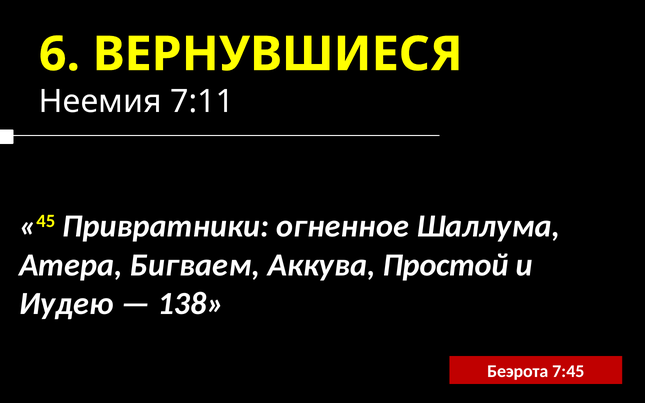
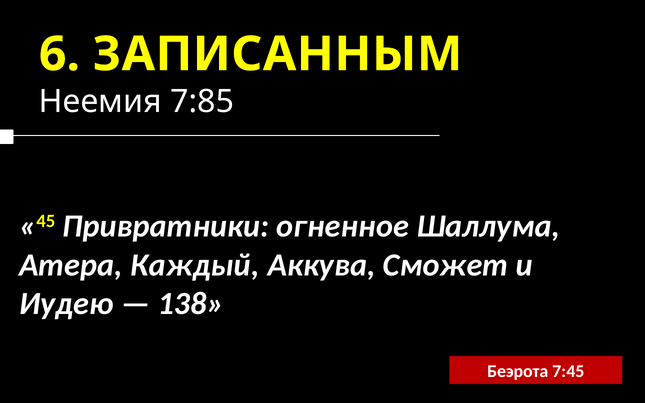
ВЕРНУВШИЕСЯ: ВЕРНУВШИЕСЯ -> ЗАПИСАННЫМ (278, 54)
7:11: 7:11 -> 7:85 (202, 102)
Бигваем: Бигваем -> Каждый (195, 265)
Простой: Простой -> Сможет (446, 265)
